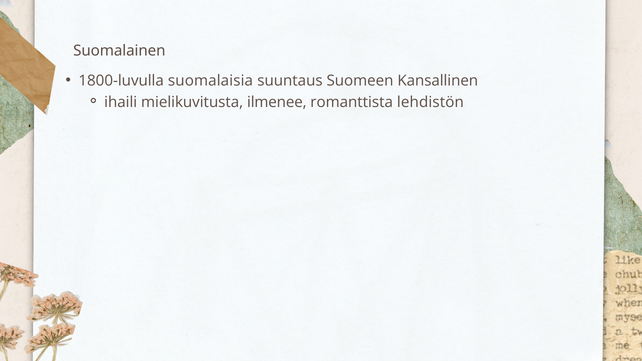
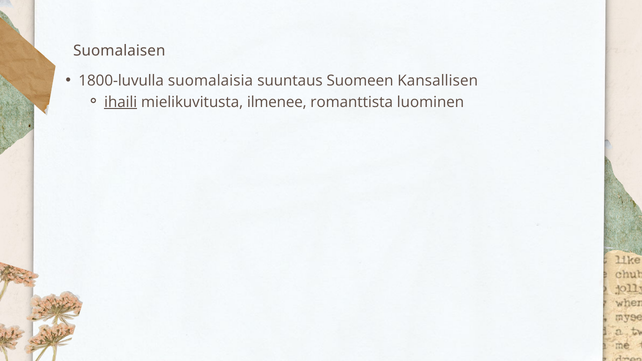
Suomalainen: Suomalainen -> Suomalaisen (119, 51)
Kansallinen: Kansallinen -> Kansallisen (438, 81)
ihaili underline: none -> present (121, 102)
lehdistön: lehdistön -> luominen (430, 102)
